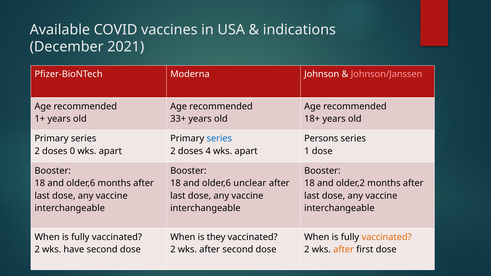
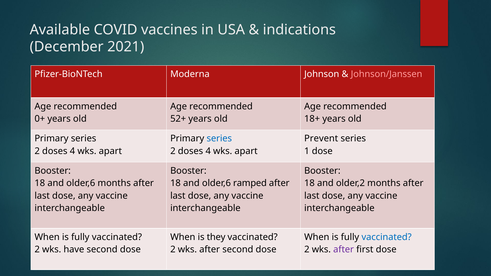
1+: 1+ -> 0+ (40, 119)
33+: 33+ -> 52+ (178, 119)
Persons: Persons -> Prevent (321, 139)
0: 0 -> 4 (72, 151)
unclear: unclear -> ramped (250, 183)
vaccinated colour: orange -> blue (387, 237)
after colour: orange -> purple (344, 250)
